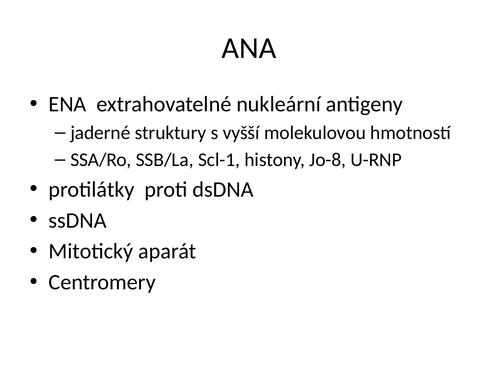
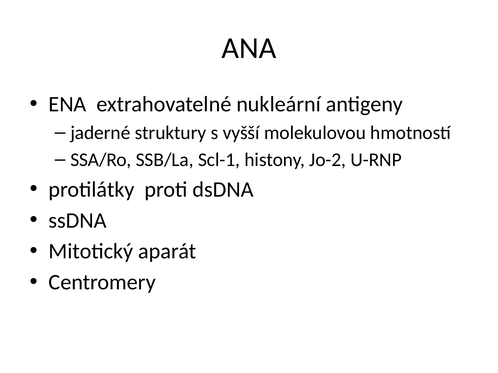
Jo-8: Jo-8 -> Jo-2 (328, 160)
